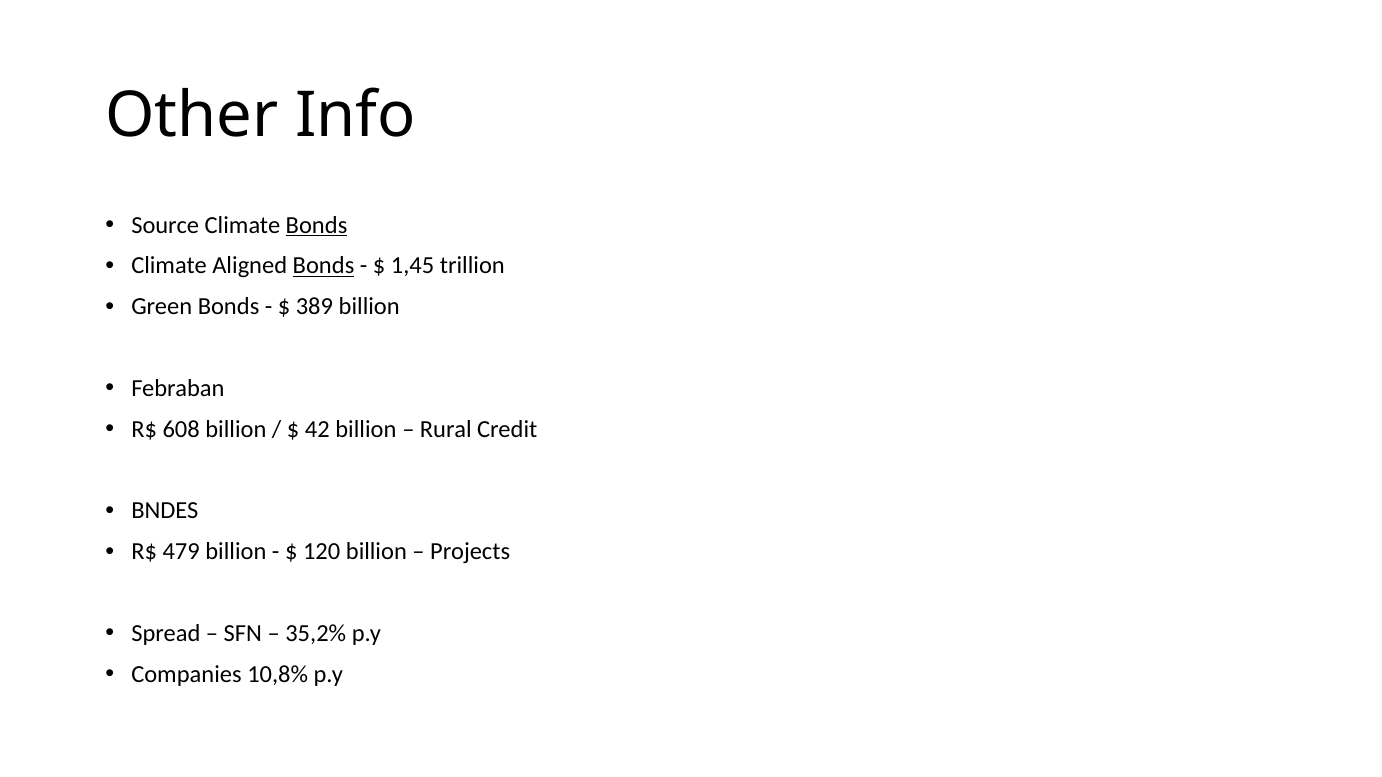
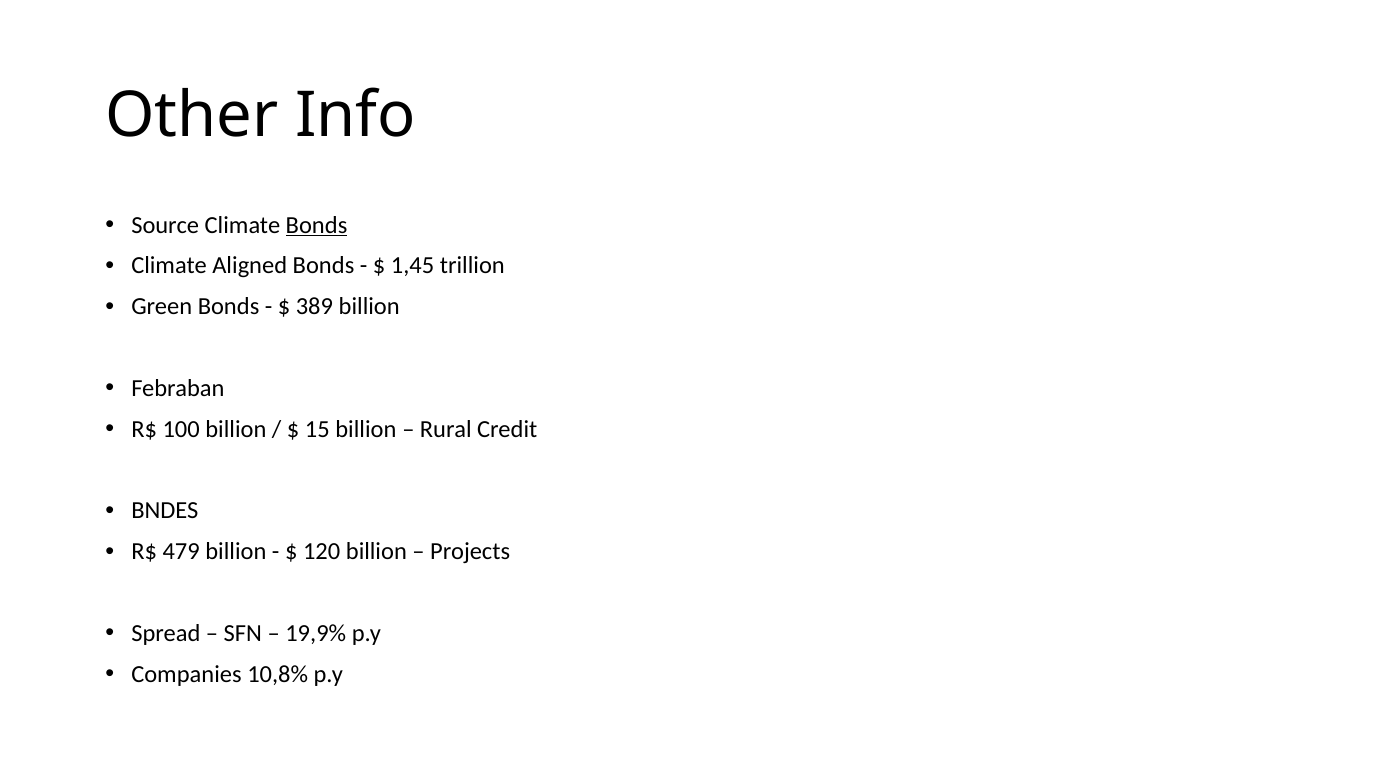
Bonds underline: present -> none (324, 266)
608: 608 -> 100 (181, 429)
42: 42 -> 15 (317, 429)
35,2%: 35,2% -> 19,9% (316, 634)
